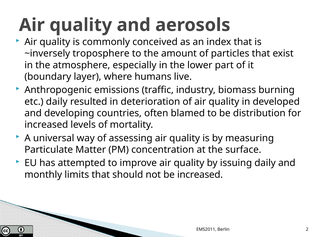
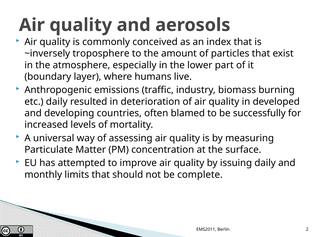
distribution: distribution -> successfully (259, 113)
be increased: increased -> complete (200, 175)
